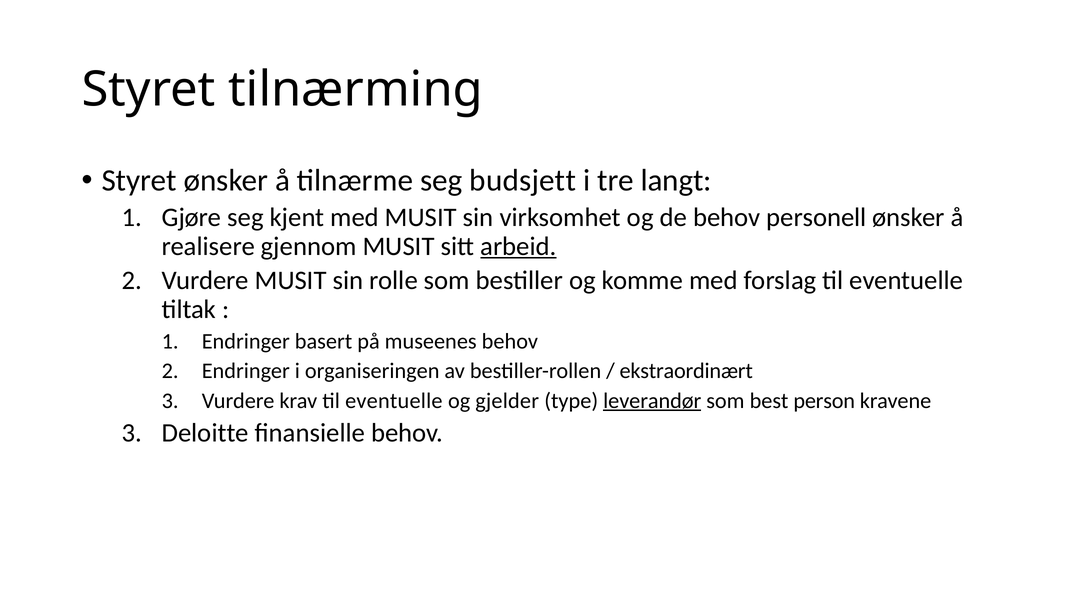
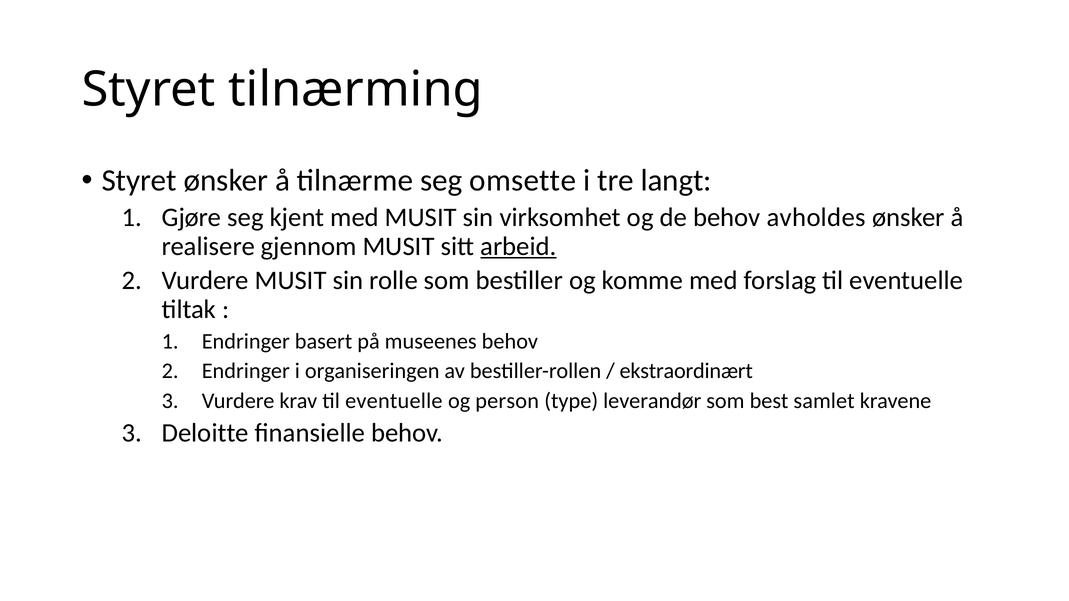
budsjett: budsjett -> omsette (523, 181)
personell: personell -> avholdes (816, 218)
gjelder: gjelder -> person (507, 401)
leverandør underline: present -> none (652, 401)
person: person -> samlet (824, 401)
